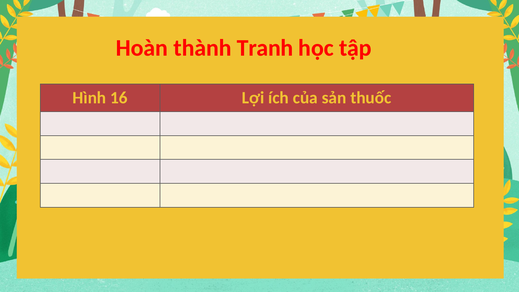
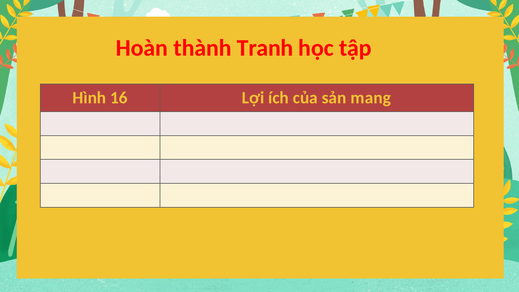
thuốc: thuốc -> mang (371, 98)
